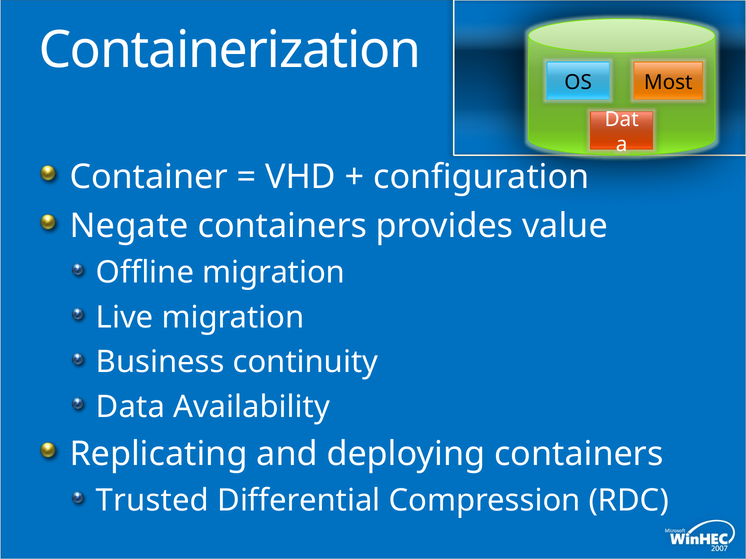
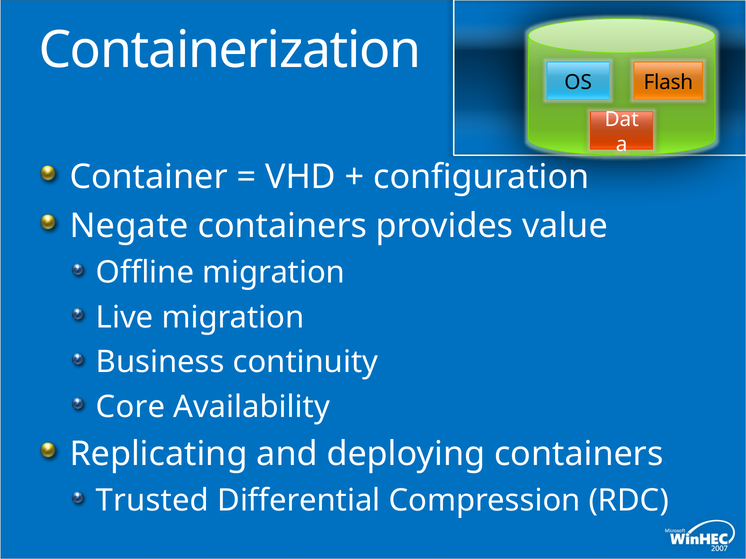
Most: Most -> Flash (668, 82)
Data: Data -> Core (130, 407)
